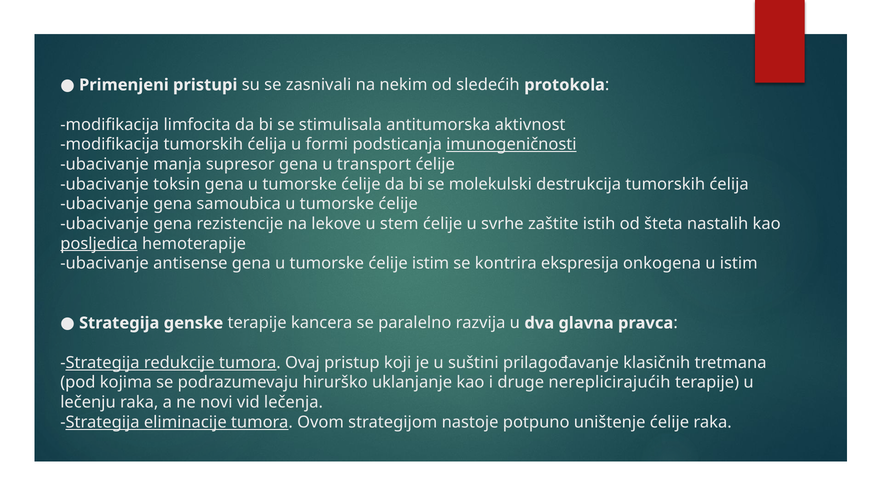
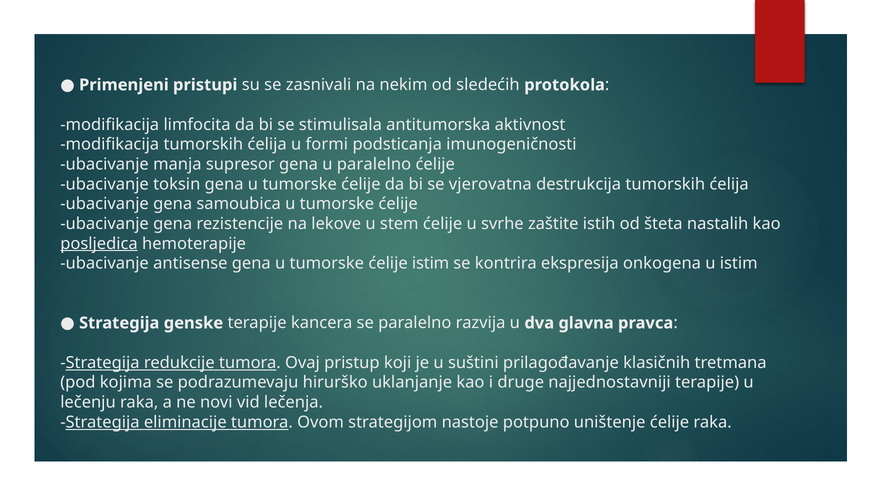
imunogeničnosti underline: present -> none (511, 144)
u transport: transport -> paralelno (374, 164)
molekulski: molekulski -> vjerovatna (490, 184)
nereplicirajućih: nereplicirajućih -> najjednostavniji (610, 383)
